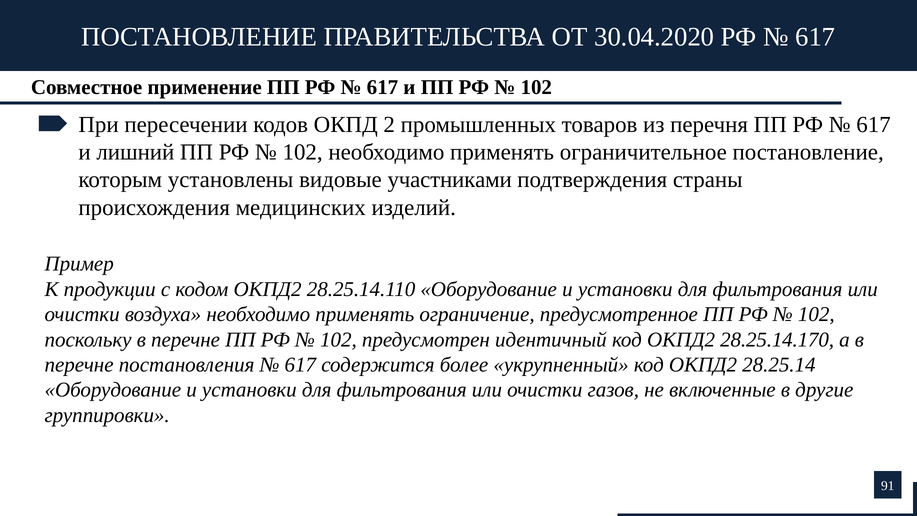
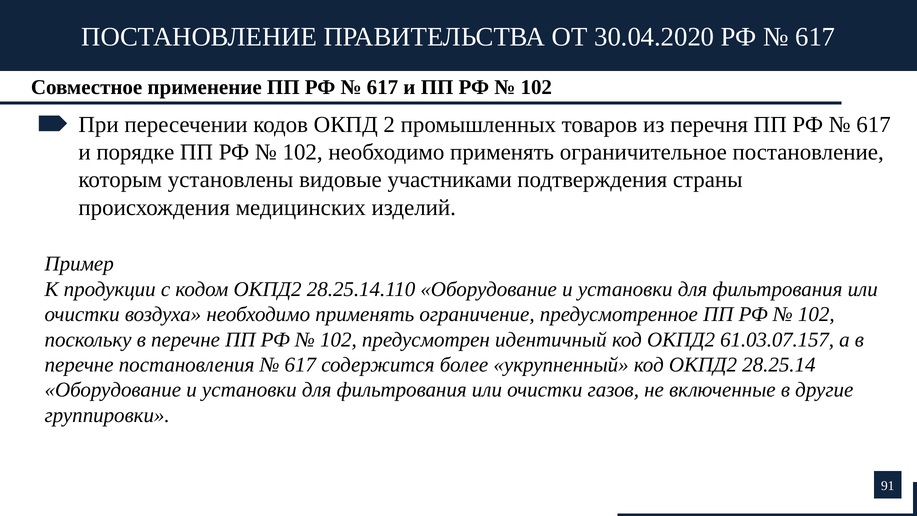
лишний: лишний -> порядке (135, 152)
28.25.14.170: 28.25.14.170 -> 61.03.07.157 (777, 339)
